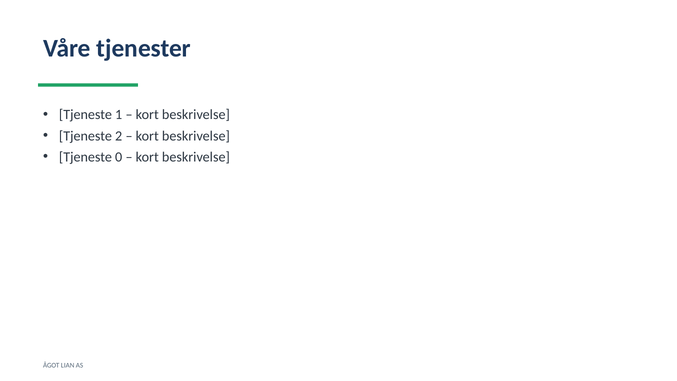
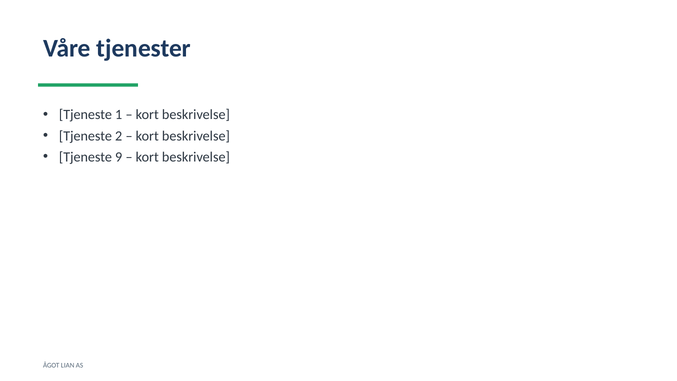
0: 0 -> 9 (119, 157)
